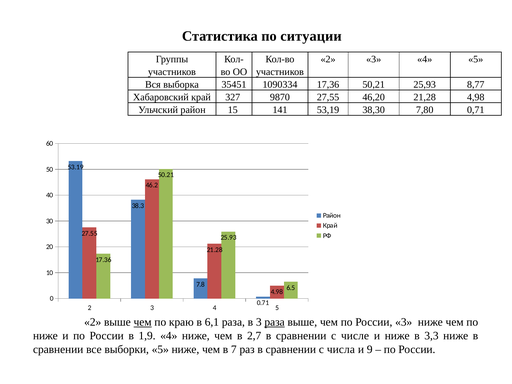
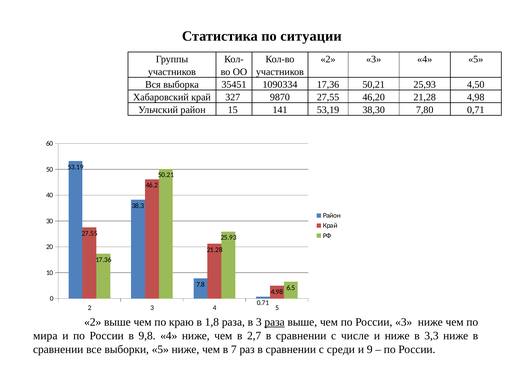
8,77: 8,77 -> 4,50 (476, 85)
чем underline: present -> none (143, 322)
6,1: 6,1 -> 1,8 (212, 322)
ниже: ниже -> мира (45, 336)
1,9: 1,9 -> 9,8 (147, 336)
числа: числа -> среди (341, 349)
